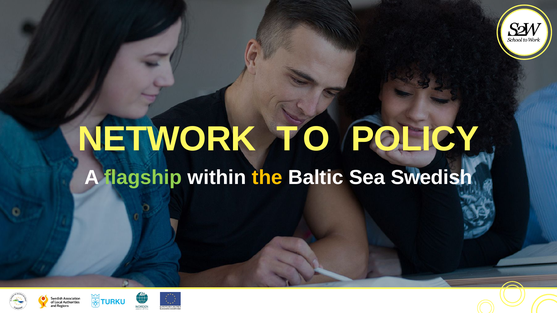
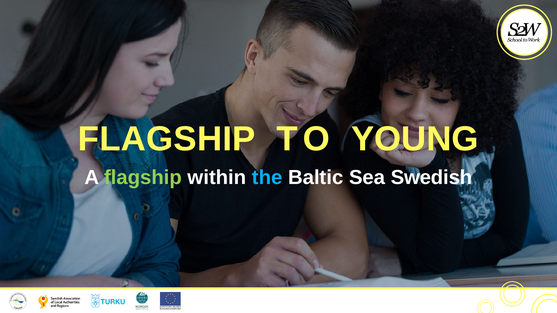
NETWORK: NETWORK -> FLAGSHIP (167, 139)
POLICY: POLICY -> YOUNG (415, 139)
the colour: yellow -> light blue (267, 177)
